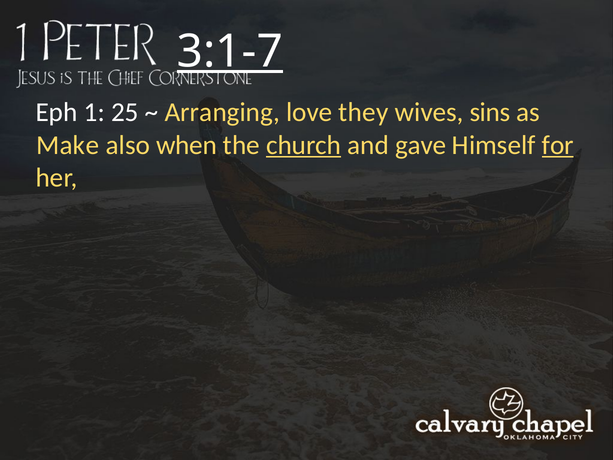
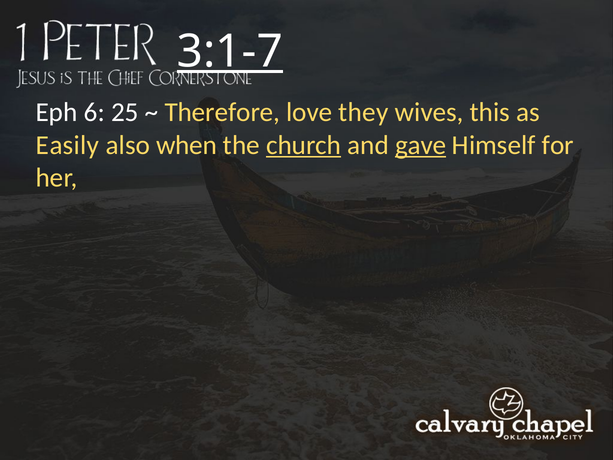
1: 1 -> 6 (94, 112)
Arranging: Arranging -> Therefore (222, 112)
sins: sins -> this (490, 112)
Make: Make -> Easily (68, 145)
gave underline: none -> present (421, 145)
for underline: present -> none (558, 145)
